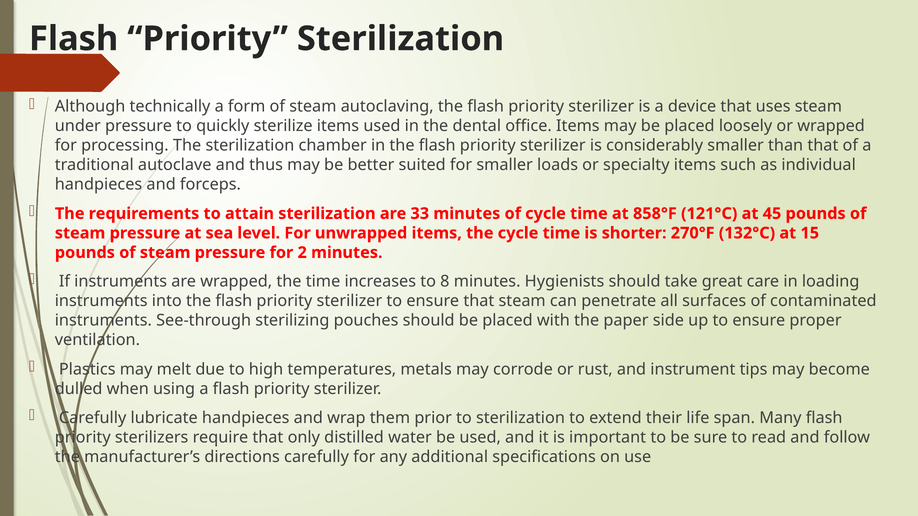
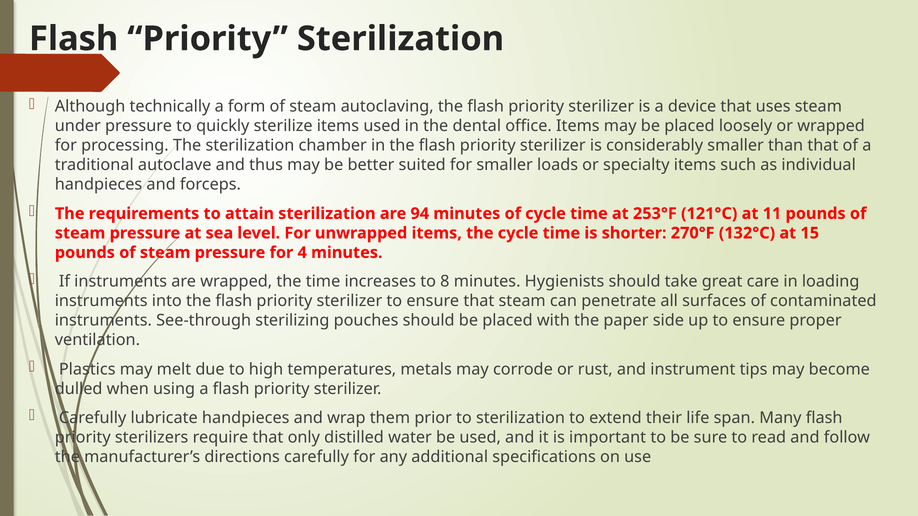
33: 33 -> 94 (420, 214)
858°F: 858°F -> 253°F (655, 214)
45: 45 -> 11 (772, 214)
2: 2 -> 4 (302, 253)
